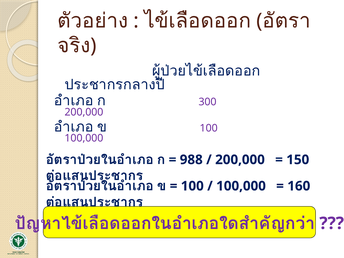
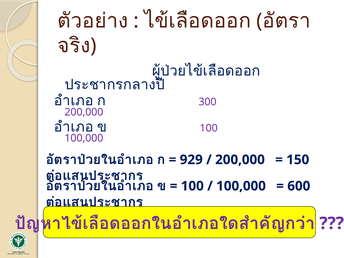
988: 988 -> 929 (191, 160)
160: 160 -> 600 (299, 186)
